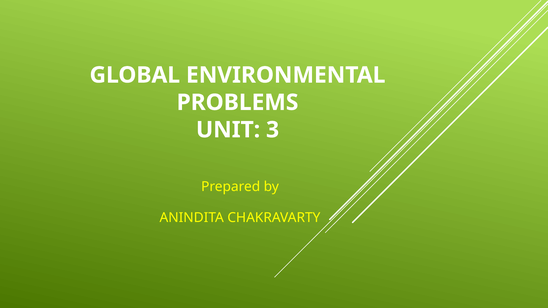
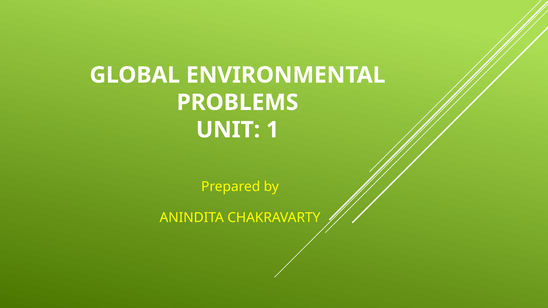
3: 3 -> 1 (273, 130)
